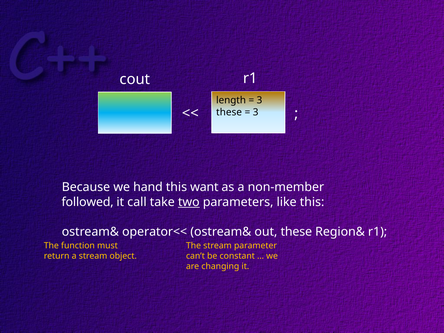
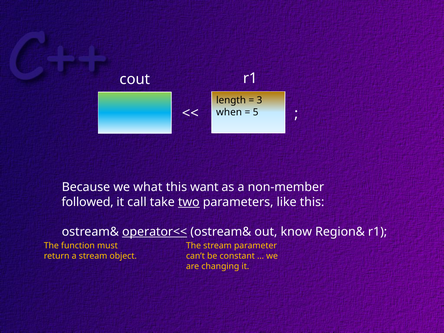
these: these -> when (229, 112)
3: 3 -> 5 (256, 112)
hand: hand -> what (148, 187)
operator<< underline: none -> present (155, 232)
out these: these -> know (296, 232)
